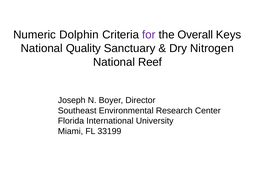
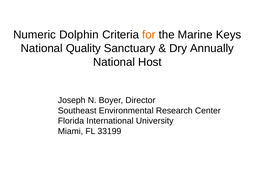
for colour: purple -> orange (149, 35)
Overall: Overall -> Marine (195, 35)
Nitrogen: Nitrogen -> Annually (212, 48)
Reef: Reef -> Host (150, 62)
